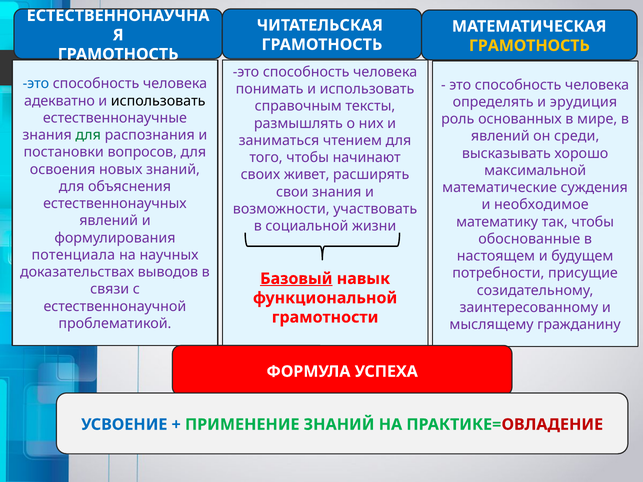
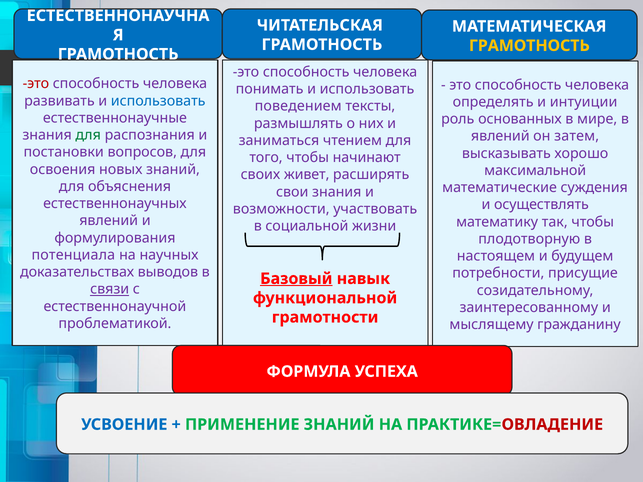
это colour: blue -> red (36, 84)
адекватно: адекватно -> развивать (59, 101)
использовать colour: black -> blue (158, 101)
эрудиция: эрудиция -> интуиции (584, 102)
справочным: справочным -> поведением (298, 106)
среди: среди -> затем (577, 136)
необходимое: необходимое -> осуществлять (541, 205)
обоснованные: обоснованные -> плодотворную (529, 239)
связи underline: none -> present (110, 289)
